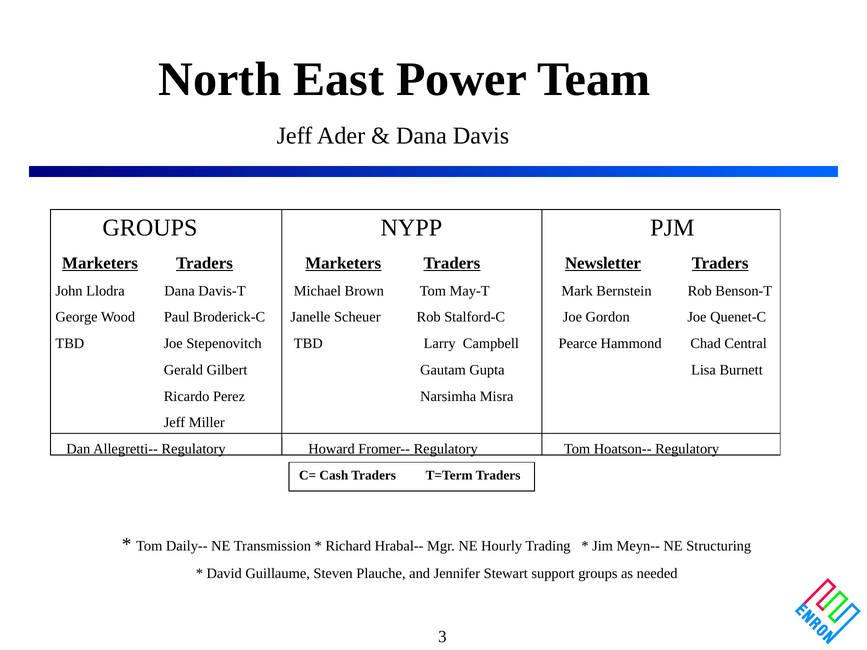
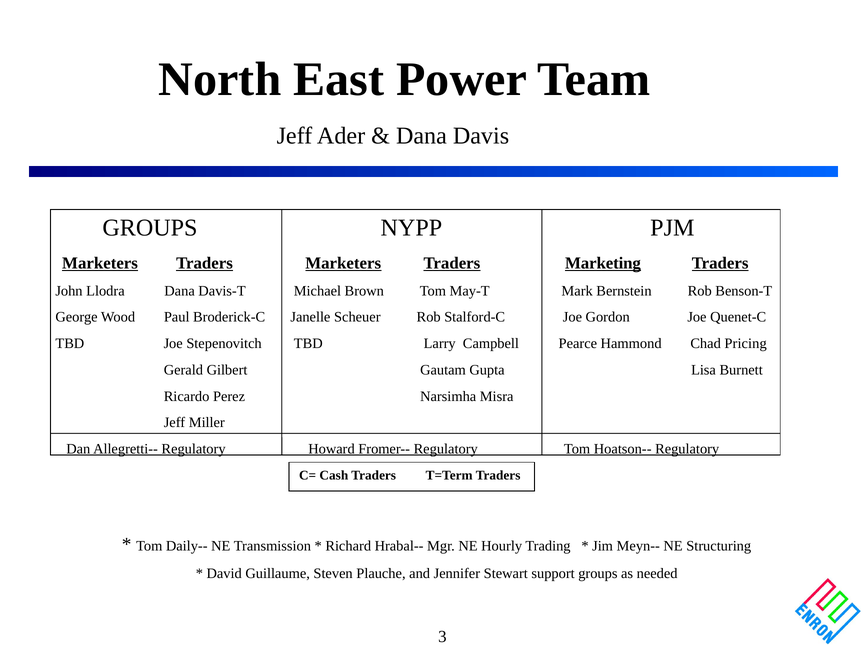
Newsletter: Newsletter -> Marketing (603, 263)
Central: Central -> Pricing (746, 344)
